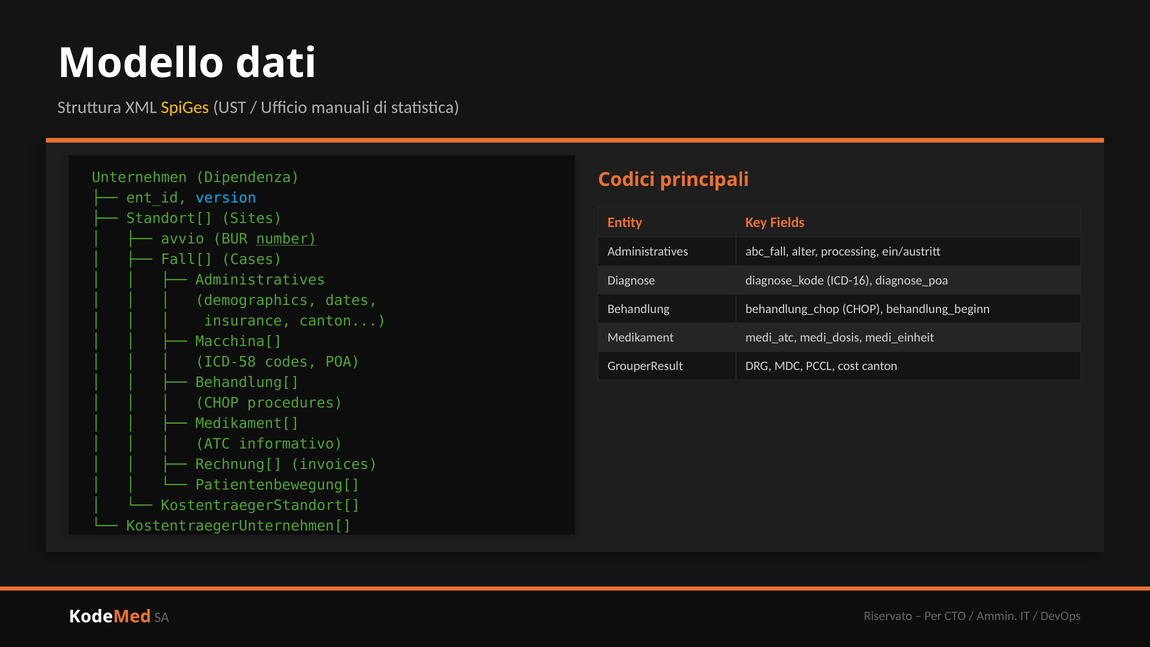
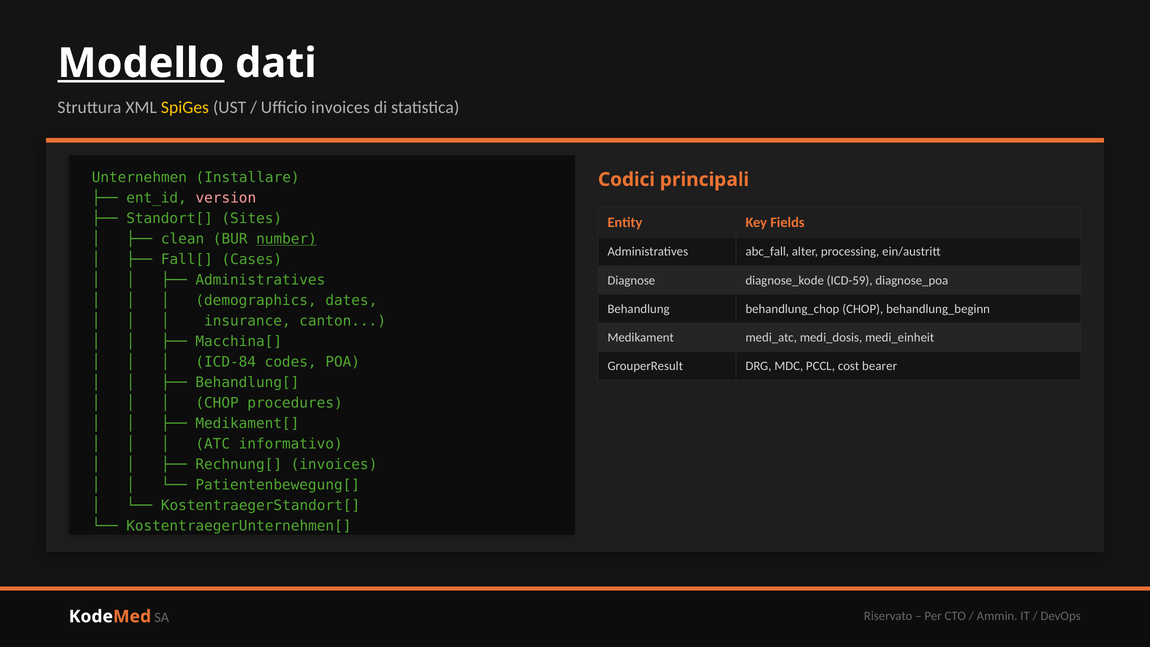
Modello underline: none -> present (141, 63)
Ufficio manuali: manuali -> invoices (340, 108)
Dipendenza: Dipendenza -> Installare (248, 177)
version colour: light blue -> pink (226, 198)
avvio: avvio -> clean (183, 239)
ICD-16: ICD-16 -> ICD-59 (850, 280)
ICD-58: ICD-58 -> ICD-84 (226, 362)
cost canton: canton -> bearer (880, 366)
